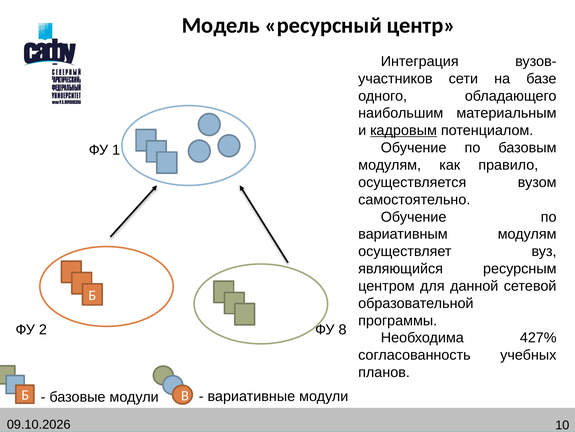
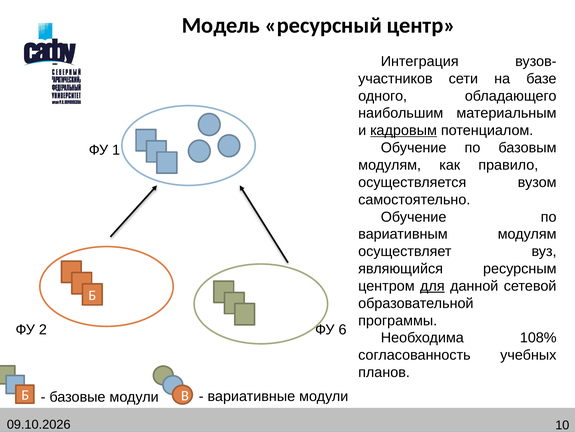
для underline: none -> present (432, 286)
8: 8 -> 6 (343, 329)
427%: 427% -> 108% (538, 337)
